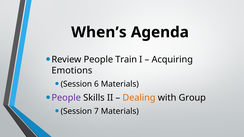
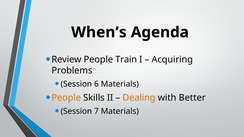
Emotions: Emotions -> Problems (72, 71)
People colour: purple -> orange (66, 98)
Group: Group -> Better (192, 98)
